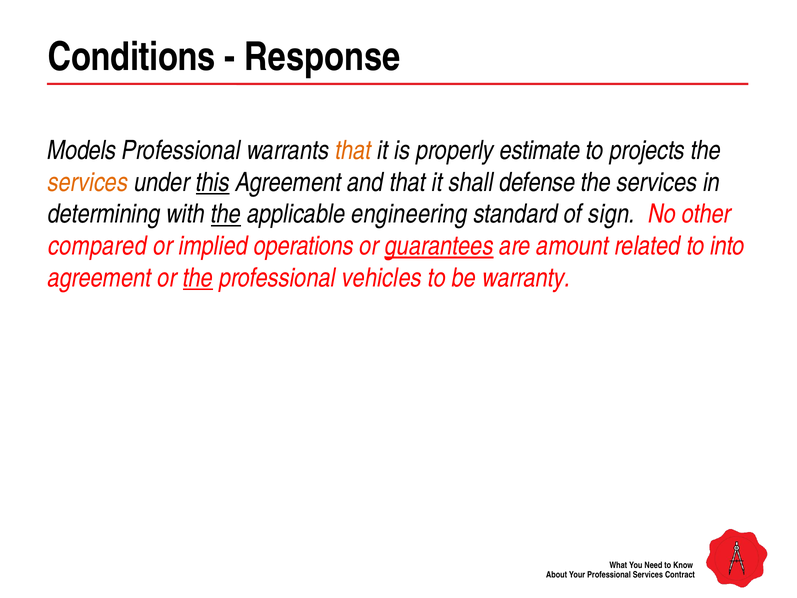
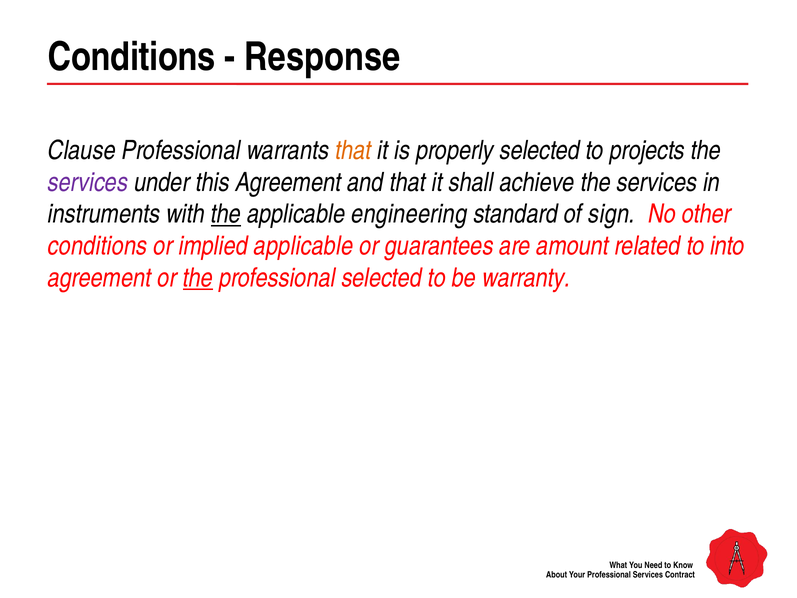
Models: Models -> Clause (82, 150)
properly estimate: estimate -> selected (540, 150)
services colour: orange -> purple (88, 182)
this underline: present -> none (213, 182)
defense: defense -> achieve (537, 182)
determining: determining -> instruments (104, 214)
compared: compared -> conditions (98, 246)
implied operations: operations -> applicable (304, 246)
guarantees underline: present -> none (439, 246)
professional vehicles: vehicles -> selected (382, 278)
